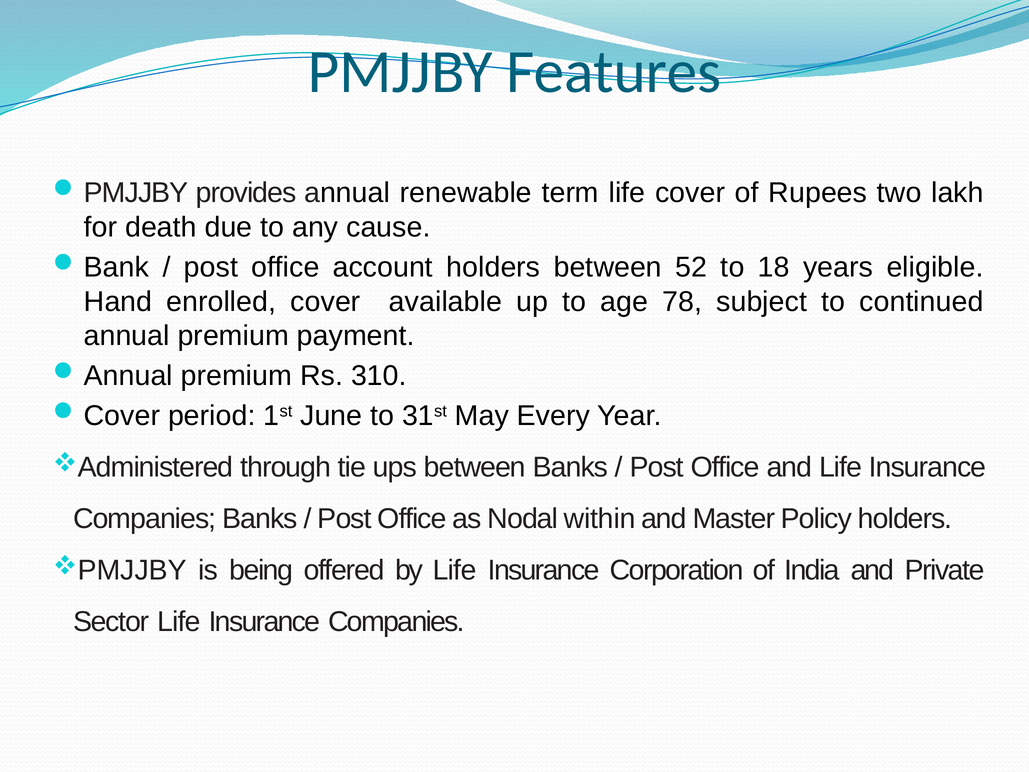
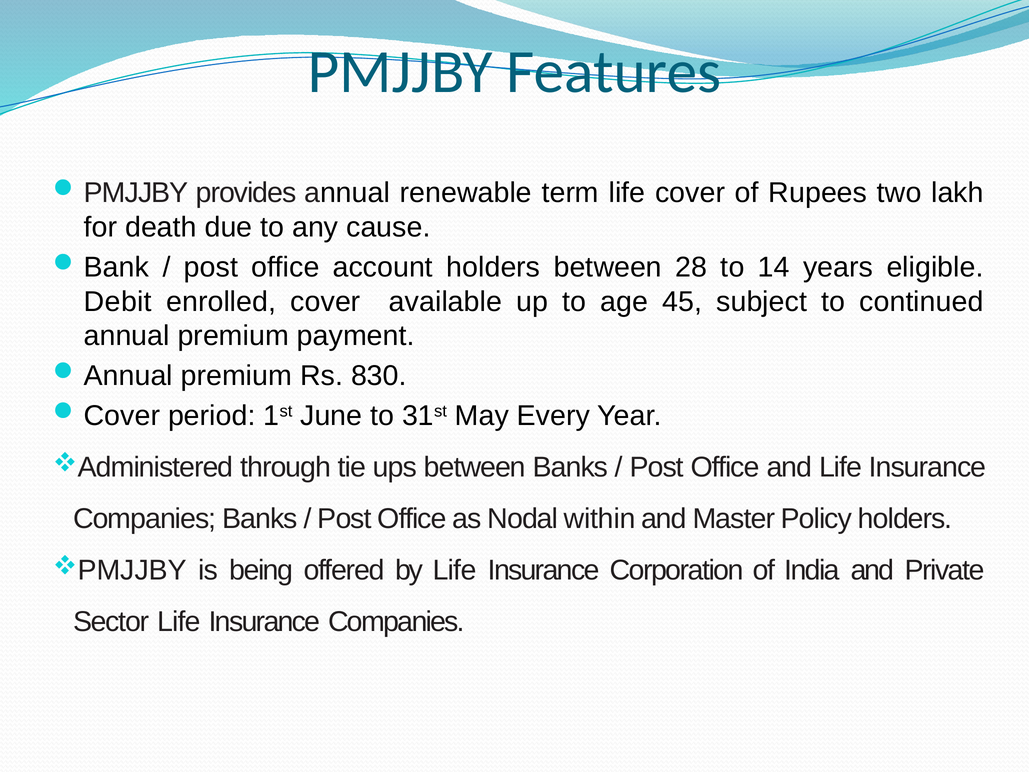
52: 52 -> 28 (691, 267)
18: 18 -> 14 (774, 267)
Hand: Hand -> Debit (118, 302)
78: 78 -> 45 (682, 302)
310: 310 -> 830 (379, 376)
